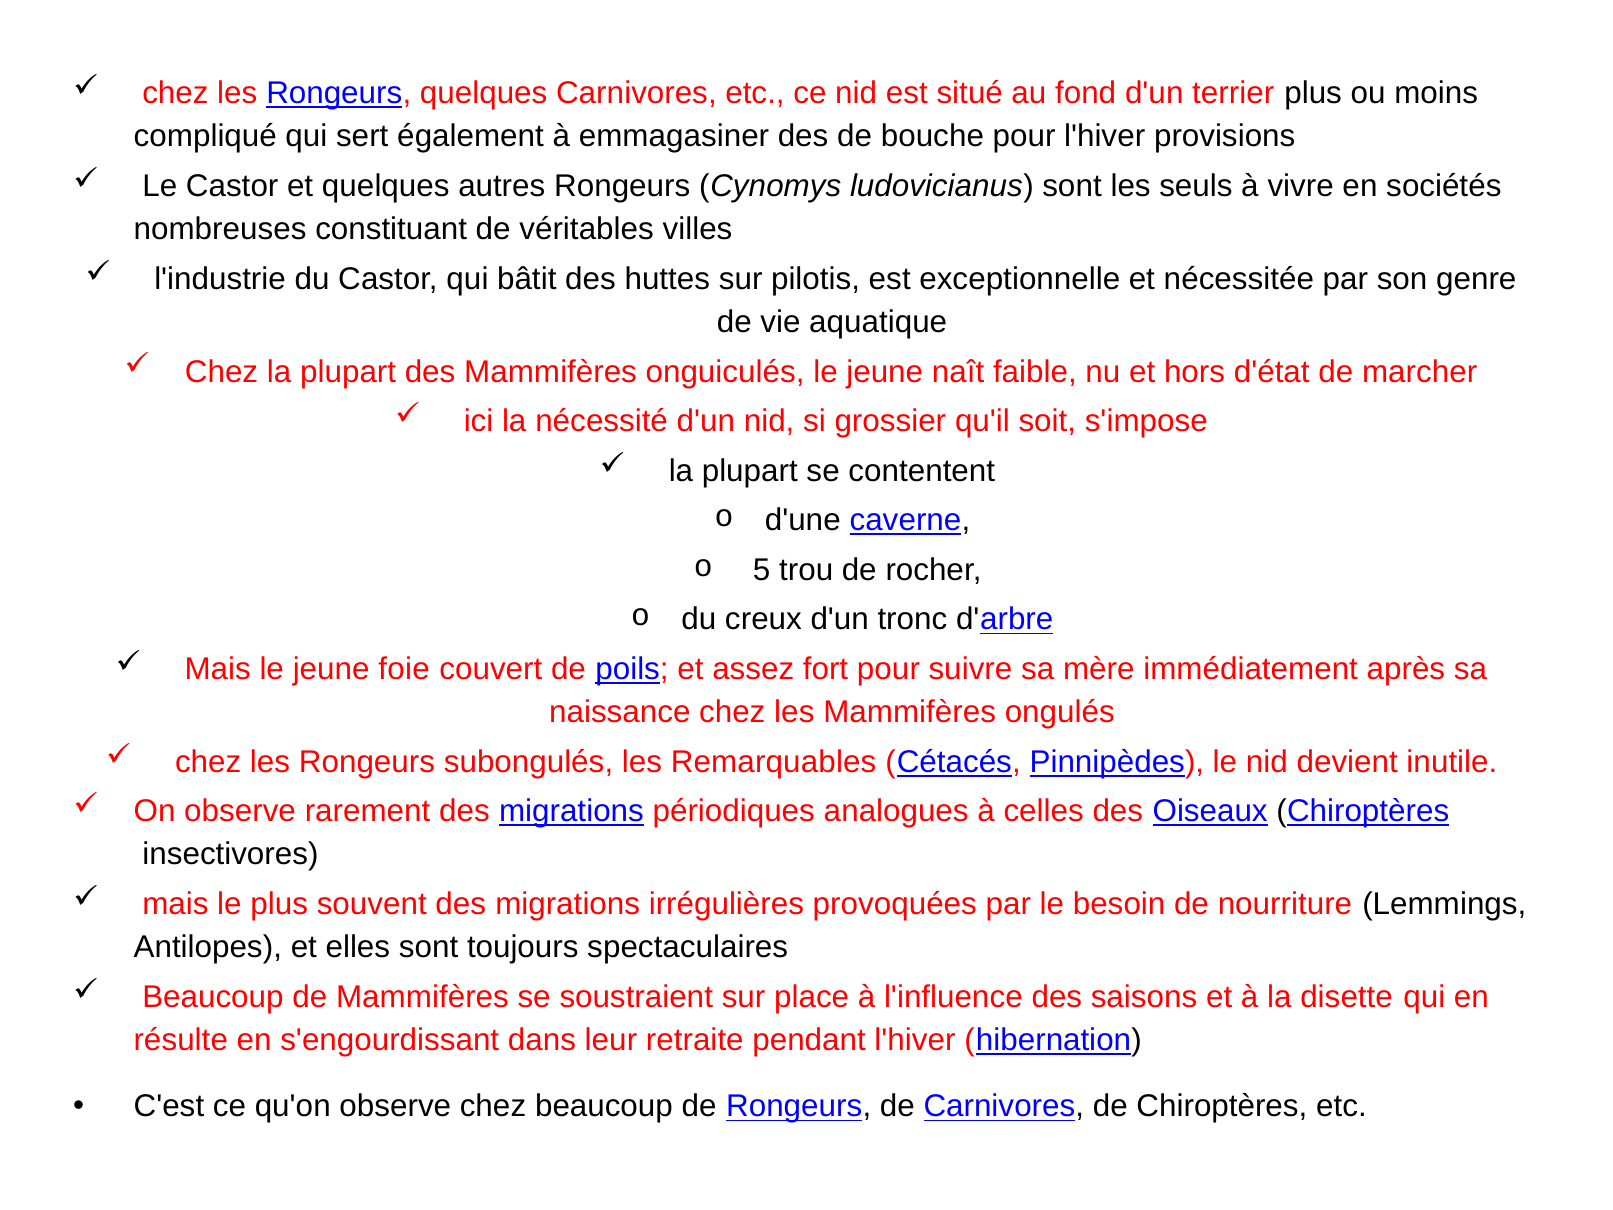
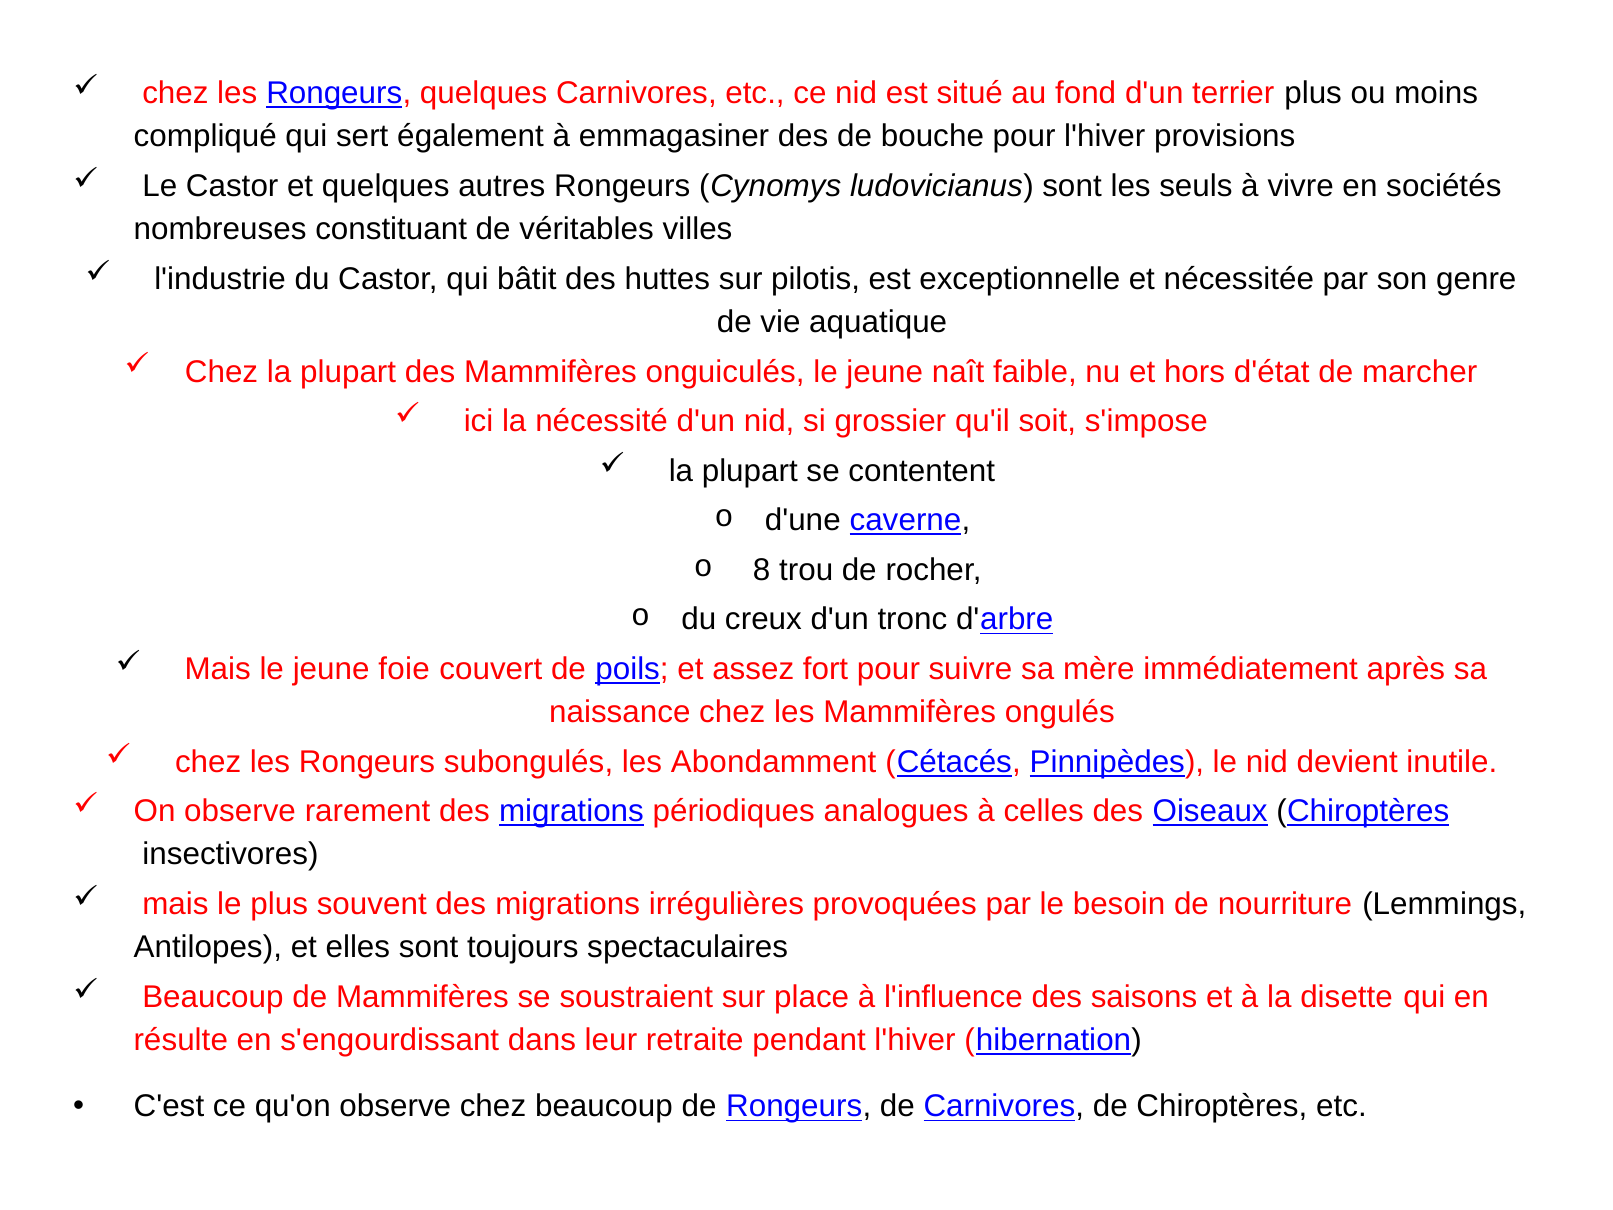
5: 5 -> 8 (762, 570)
Remarquables: Remarquables -> Abondamment (774, 762)
